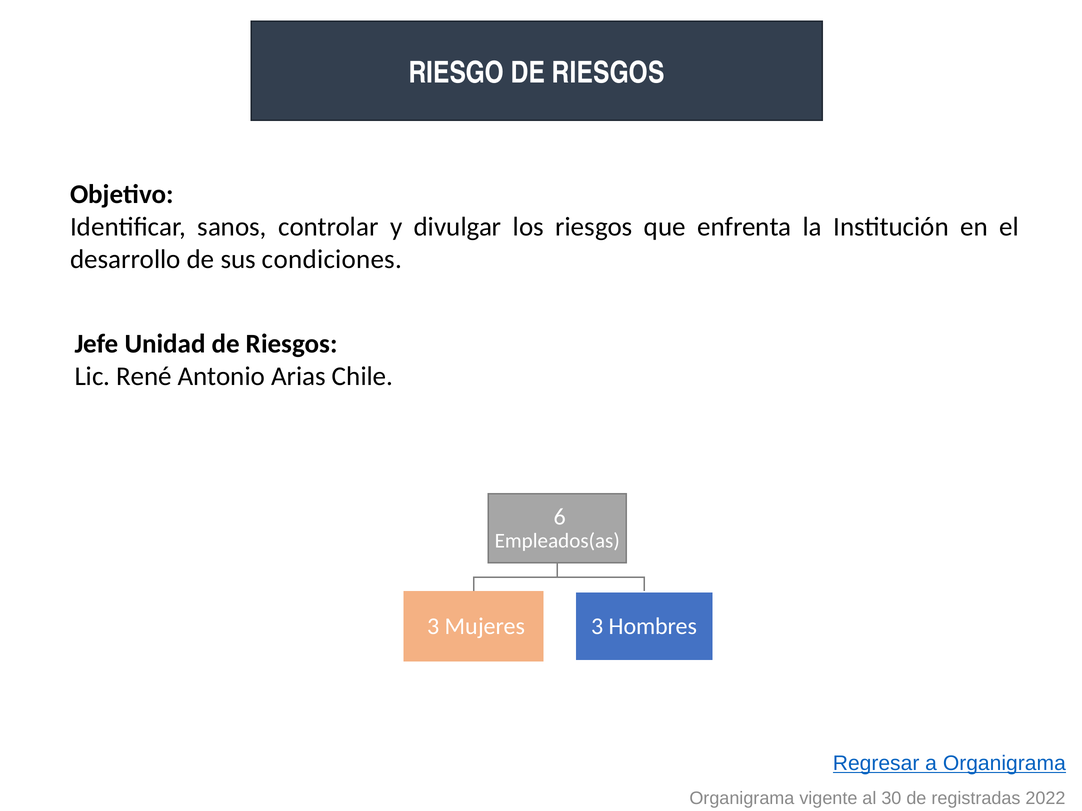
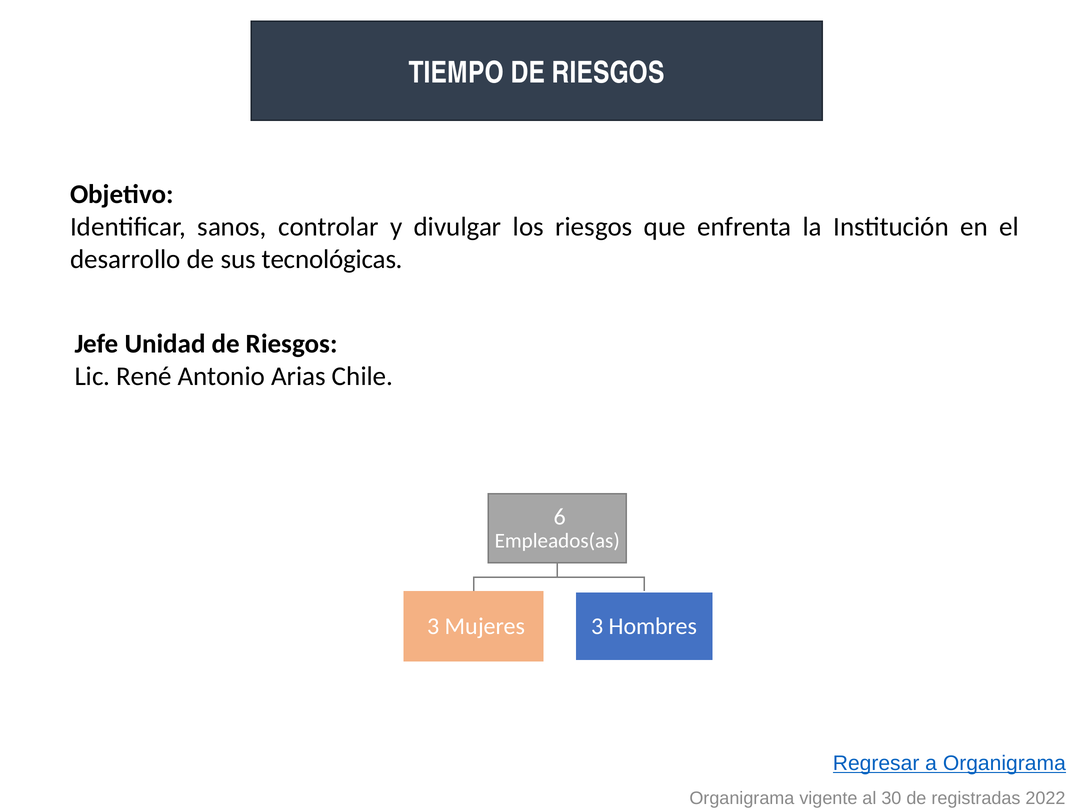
RIESGO: RIESGO -> TIEMPO (456, 73)
condiciones: condiciones -> tecnológicas (332, 259)
